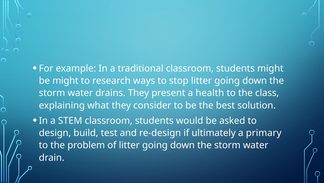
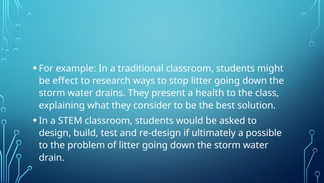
be might: might -> effect (65, 80)
primary: primary -> possible (264, 132)
